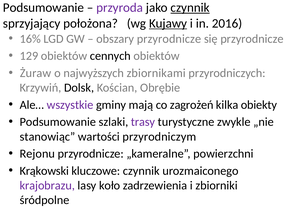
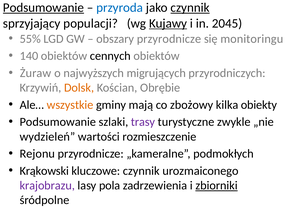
Podsumowanie underline: none -> present (43, 8)
przyroda colour: purple -> blue (120, 8)
położona: położona -> populacji (91, 23)
2016: 2016 -> 2045 (227, 23)
16%: 16% -> 55% (30, 39)
się przyrodnicze: przyrodnicze -> monitoringu (252, 39)
129: 129 -> 140 (29, 56)
zbiornikami: zbiornikami -> migrujących (156, 73)
Dolsk colour: black -> orange (79, 88)
wszystkie colour: purple -> orange (70, 105)
zagrożeń: zagrożeń -> zbożowy (192, 105)
stanowiąc: stanowiąc -> wydzieleń (47, 136)
przyrodniczym: przyrodniczym -> rozmieszczenie (159, 136)
powierzchni: powierzchni -> podmokłych (224, 154)
koło: koło -> pola (110, 185)
zbiorniki underline: none -> present (217, 185)
